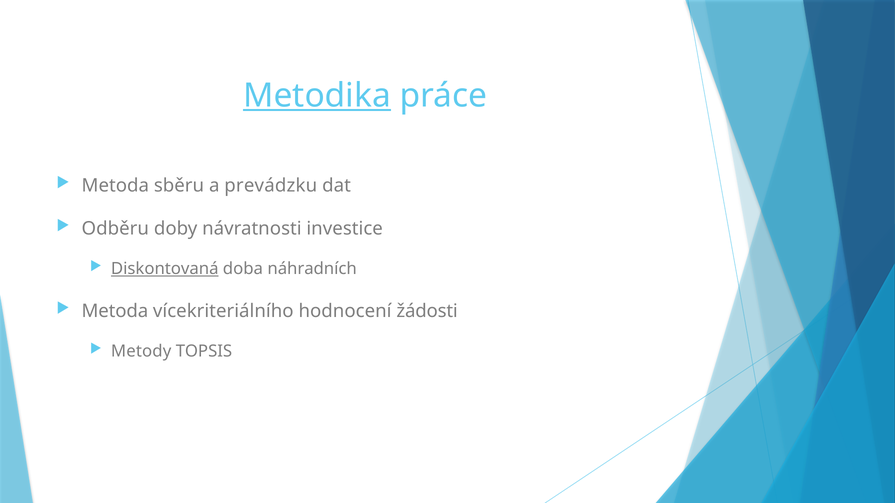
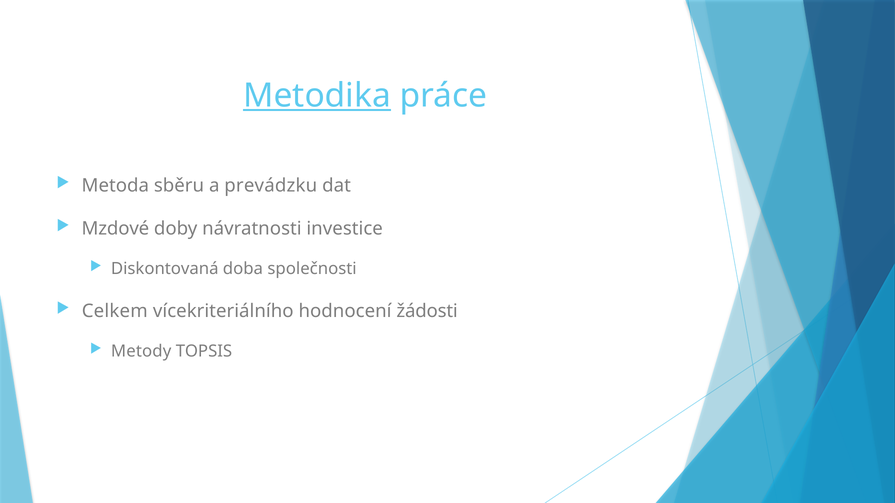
Odběru: Odběru -> Mzdové (115, 229)
Diskontovaná underline: present -> none (165, 269)
náhradních: náhradních -> společnosti (312, 269)
Metoda: Metoda -> Celkem (115, 311)
